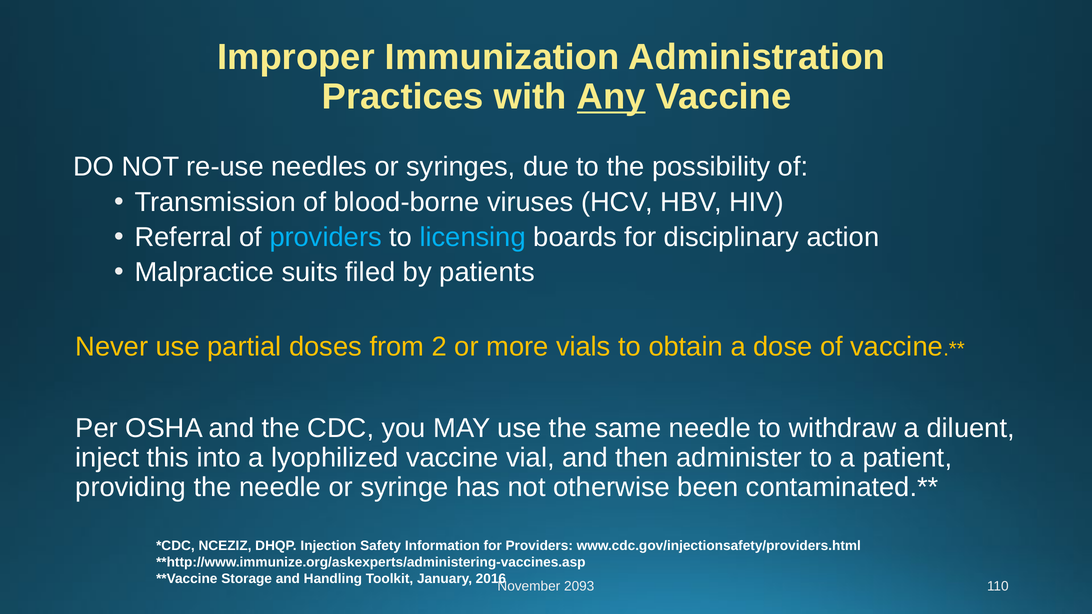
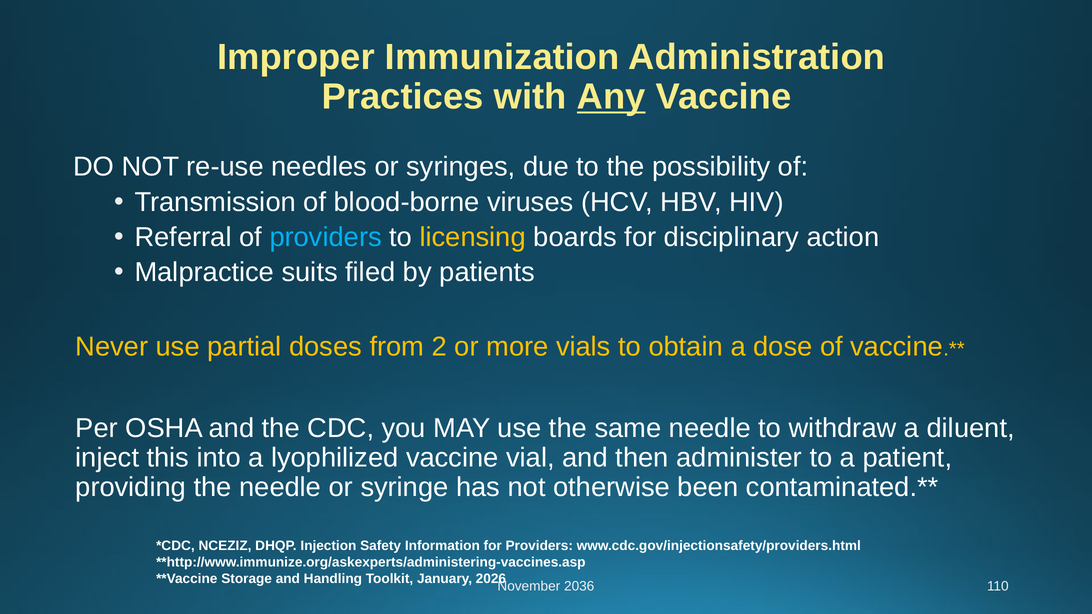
licensing colour: light blue -> yellow (473, 237)
2016: 2016 -> 2026 (491, 579)
2093: 2093 -> 2036 (579, 587)
